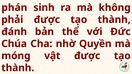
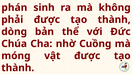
đánh: đánh -> dòng (14, 32)
Quyền: Quyền -> Cuồng (95, 44)
